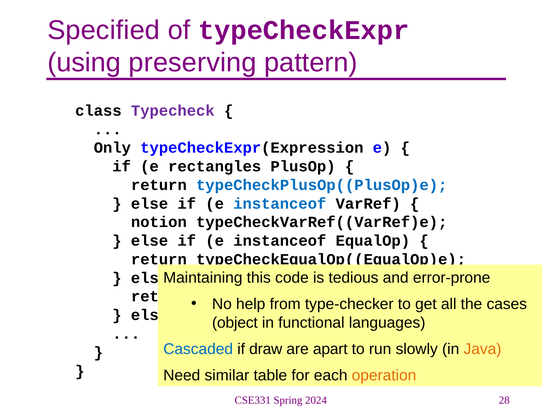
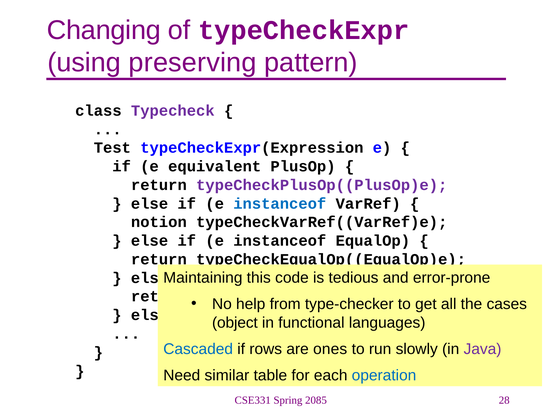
Specified: Specified -> Changing (104, 30)
Only: Only -> Test (112, 148)
rectangles: rectangles -> equivalent (215, 166)
typeCheckPlusOp((PlusOp)e colour: blue -> purple (322, 185)
draw: draw -> rows (266, 349)
apart: apart -> ones (330, 349)
Java colour: orange -> purple (483, 349)
operation colour: orange -> blue (384, 375)
2024: 2024 -> 2085 (316, 400)
